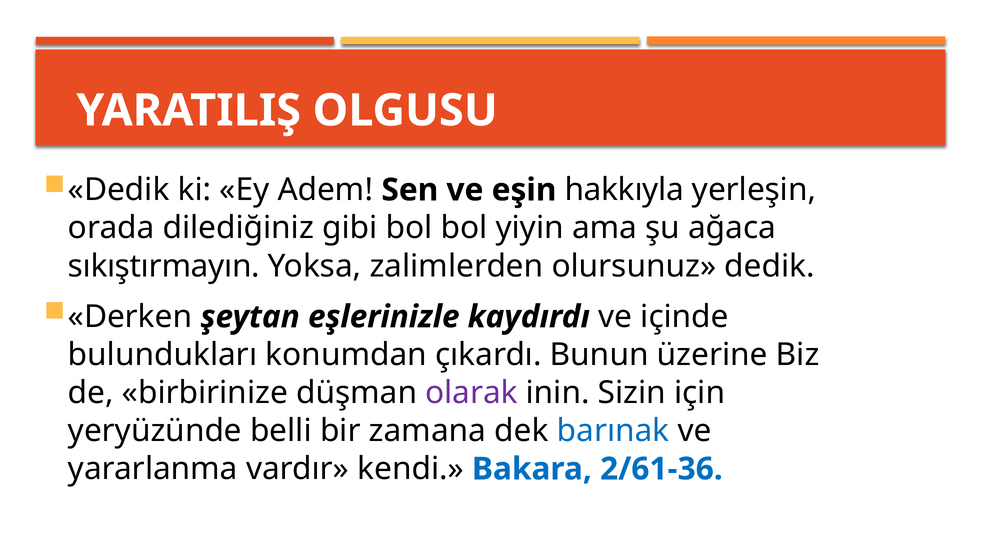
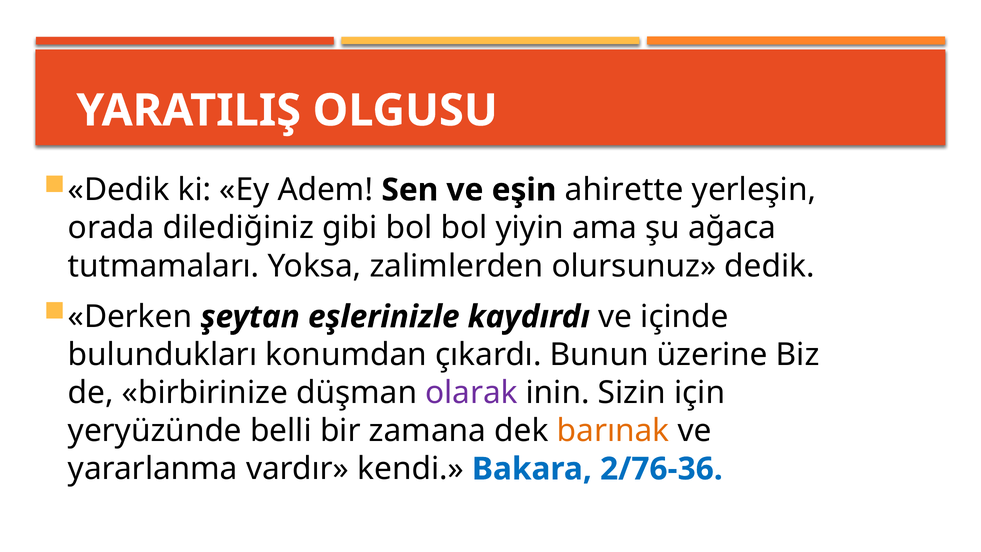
hakkıyla: hakkıyla -> ahirette (624, 190)
sıkıştırmayın: sıkıştırmayın -> tutmamaları (164, 266)
barınak colour: blue -> orange (613, 431)
2/61-36: 2/61-36 -> 2/76-36 (661, 469)
